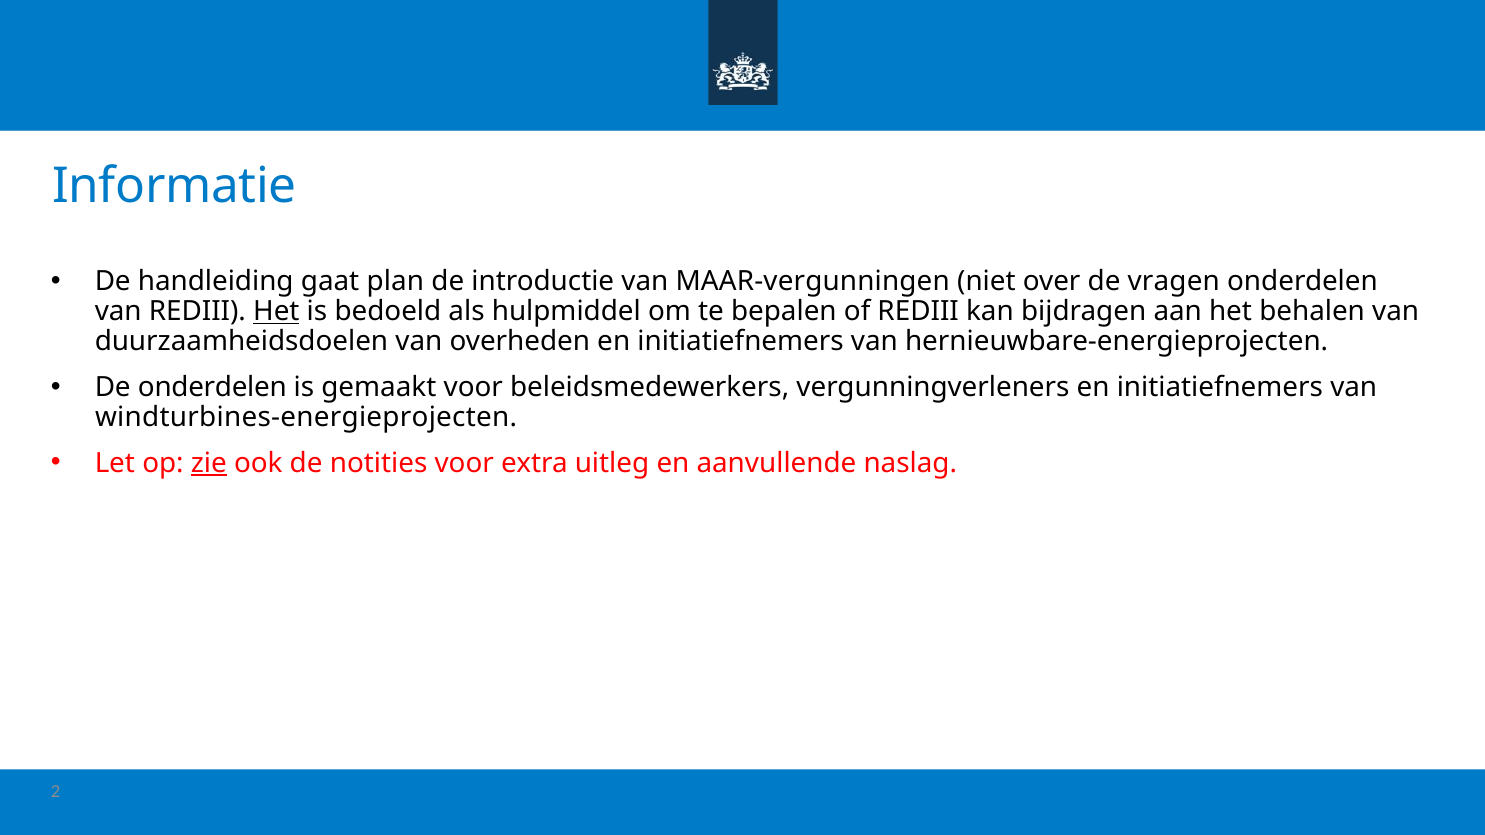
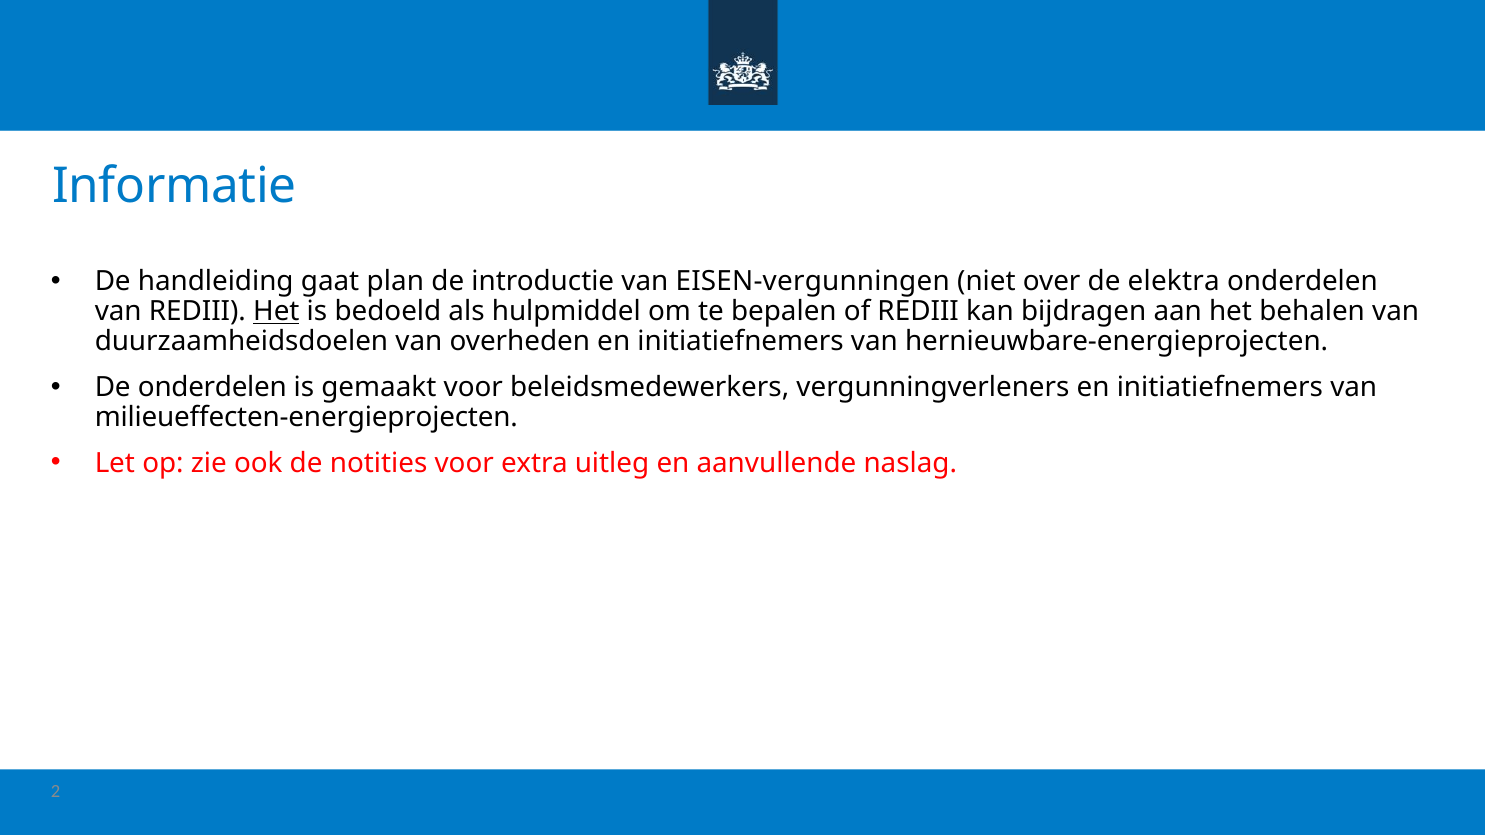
MAAR-vergunningen: MAAR-vergunningen -> EISEN-vergunningen (813, 282)
vragen: vragen -> elektra (1174, 282)
windturbines-energieprojecten: windturbines-energieprojecten -> milieueffecten-energieprojecten (306, 417)
zie underline: present -> none (209, 463)
